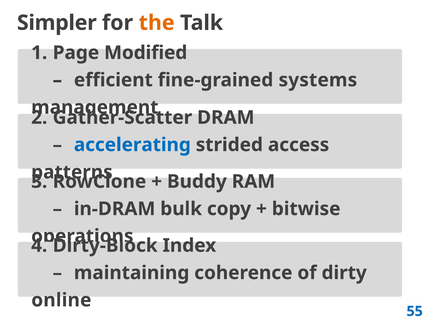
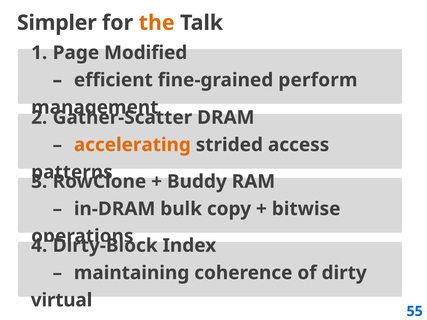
systems: systems -> perform (318, 80)
accelerating colour: blue -> orange (132, 145)
online: online -> virtual (62, 300)
